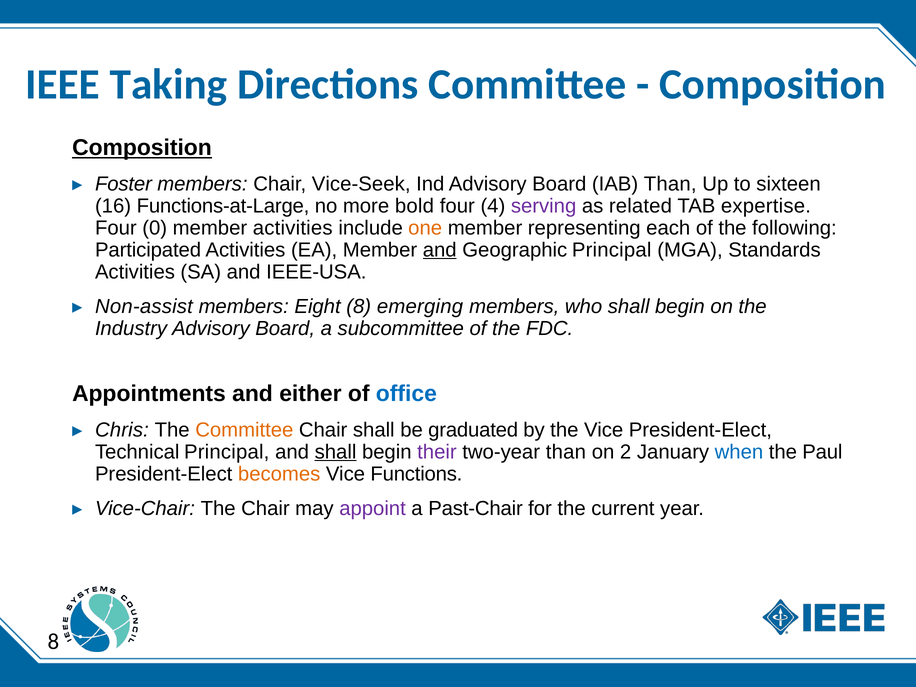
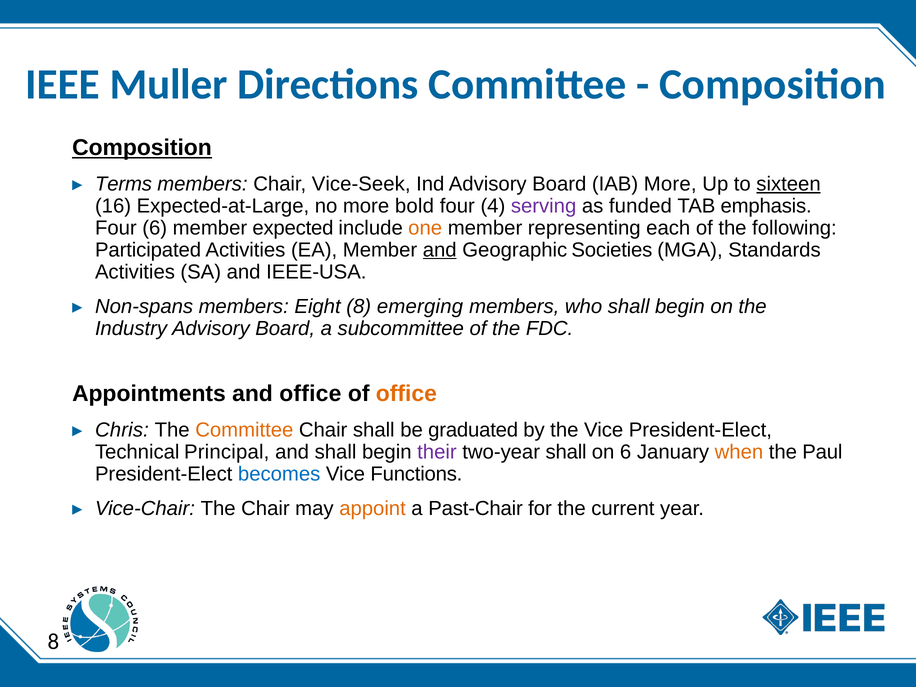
Taking: Taking -> Muller (169, 85)
Foster: Foster -> Terms (123, 184)
IAB Than: Than -> More (670, 184)
sixteen underline: none -> present (789, 184)
Functions-at-Large: Functions-at-Large -> Expected-at-Large (223, 206)
related: related -> funded (640, 206)
expertise: expertise -> emphasis (766, 206)
Four 0: 0 -> 6 (155, 228)
member activities: activities -> expected (293, 228)
Geographic Principal: Principal -> Societies (612, 250)
Non-assist: Non-assist -> Non-spans (144, 307)
and either: either -> office (310, 394)
office colour: blue -> orange (406, 394)
shall underline: present -> none (336, 452)
two-year than: than -> shall (566, 452)
on 2: 2 -> 6 (626, 452)
when colour: blue -> orange (739, 452)
becomes colour: orange -> blue (279, 474)
appoint colour: purple -> orange (373, 508)
